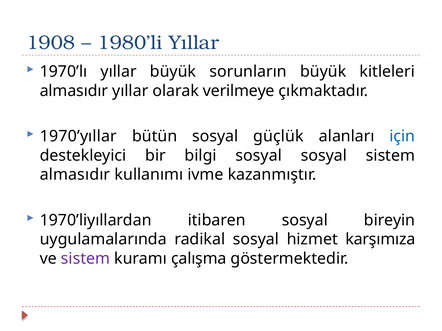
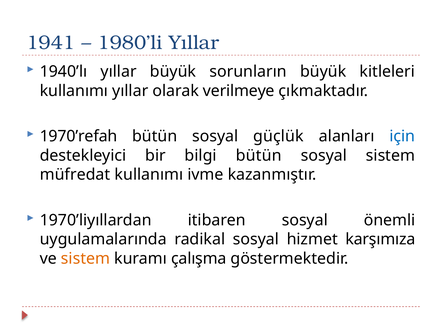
1908: 1908 -> 1941 (51, 43)
1970’lı: 1970’lı -> 1940’lı (63, 72)
almasıdır: almasıdır -> kullanımı (74, 91)
1970’yıllar: 1970’yıllar -> 1970’refah (79, 137)
bilgi sosyal: sosyal -> bütün (259, 156)
almasıdır: almasıdır -> müfredat (75, 175)
bireyin: bireyin -> önemli (390, 221)
sistem colour: purple -> orange (86, 259)
